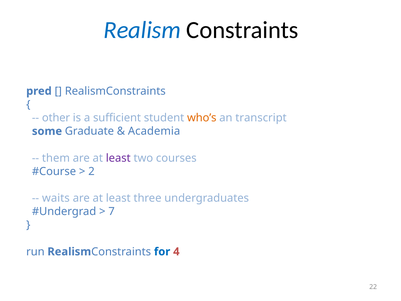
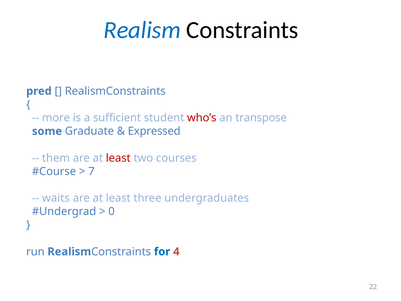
other: other -> more (56, 118)
who’s colour: orange -> red (202, 118)
transcript: transcript -> transpose (261, 118)
Academia: Academia -> Expressed (154, 131)
least colour: purple -> red (118, 158)
2: 2 -> 7 (91, 171)
7: 7 -> 0 (112, 211)
